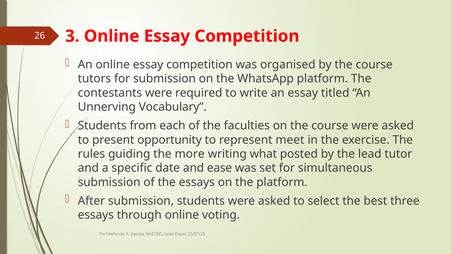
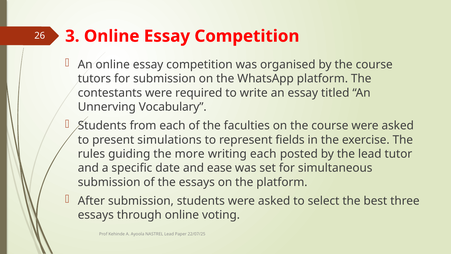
opportunity: opportunity -> simulations (169, 140)
meet: meet -> fields (290, 140)
writing what: what -> each (263, 154)
